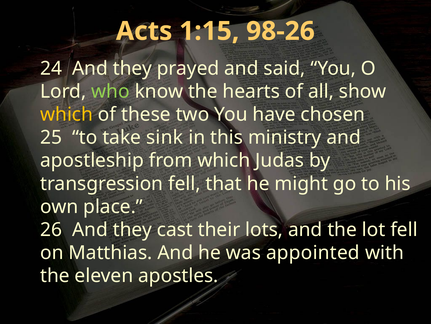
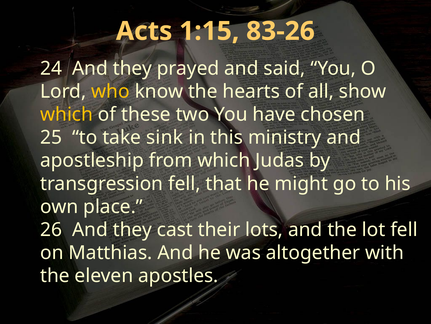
98-26: 98-26 -> 83-26 (280, 31)
who colour: light green -> yellow (110, 91)
appointed: appointed -> altogether (313, 252)
